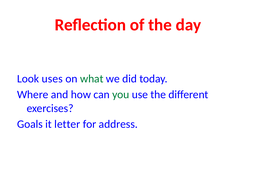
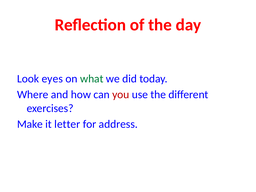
uses: uses -> eyes (52, 79)
you colour: green -> red (121, 95)
Goals: Goals -> Make (30, 124)
